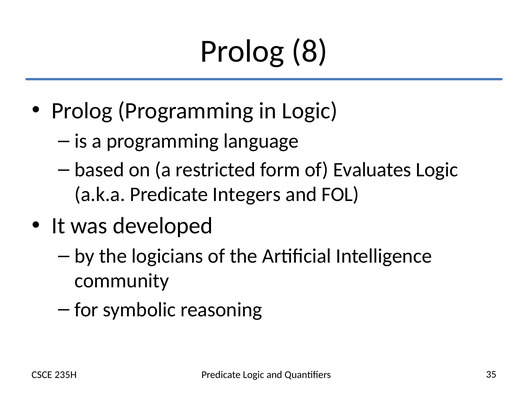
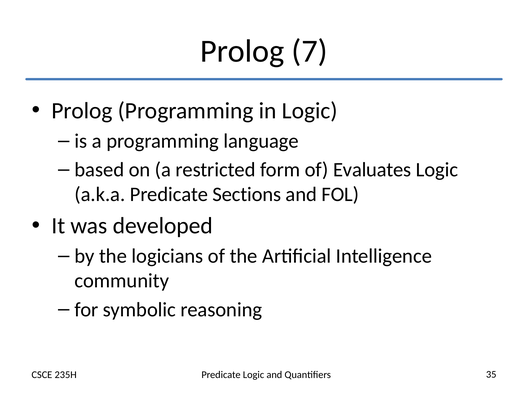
8: 8 -> 7 (310, 51)
Integers: Integers -> Sections (247, 195)
